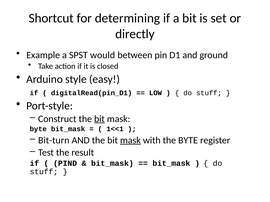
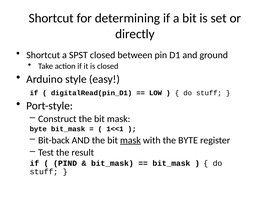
Example: Example -> Shortcut (43, 55)
SPST would: would -> closed (103, 55)
bit underline: present -> none (99, 119)
Bit-turn: Bit-turn -> Bit-back (54, 141)
